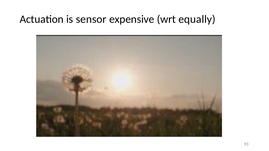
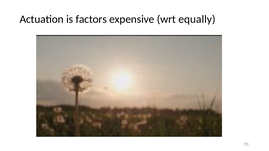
sensor: sensor -> factors (91, 19)
